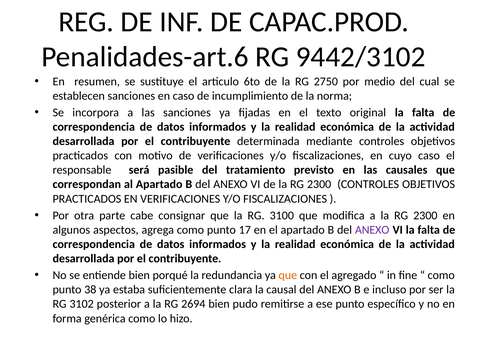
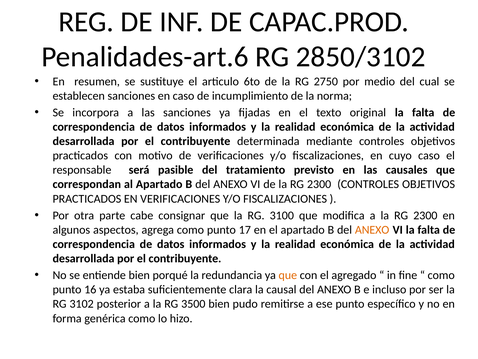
9442/3102: 9442/3102 -> 2850/3102 (361, 57)
ANEXO colour: purple -> orange (372, 230)
38: 38 -> 16 (90, 289)
2694: 2694 -> 3500 (193, 304)
